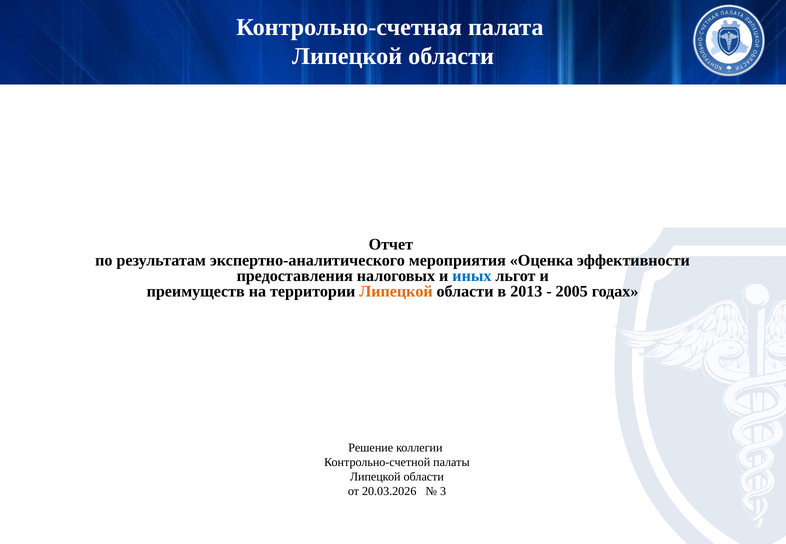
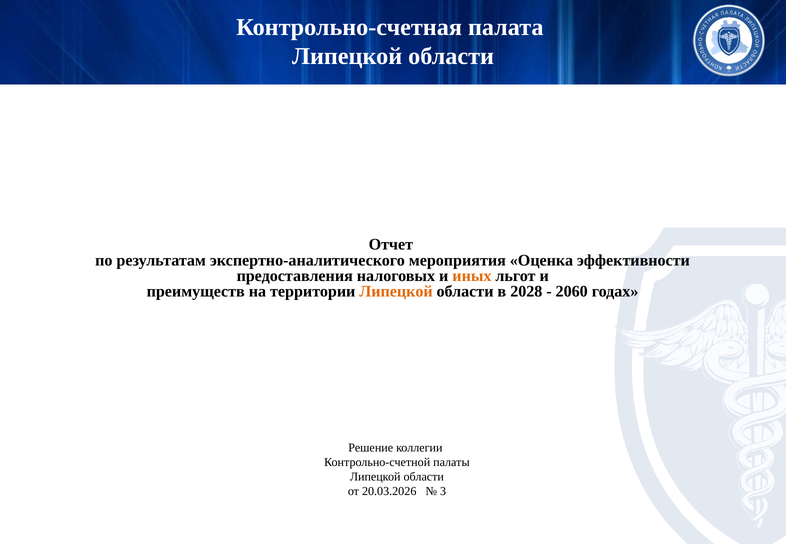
иных colour: blue -> orange (472, 276)
2013: 2013 -> 2028 (526, 291)
2005: 2005 -> 2060 (572, 291)
